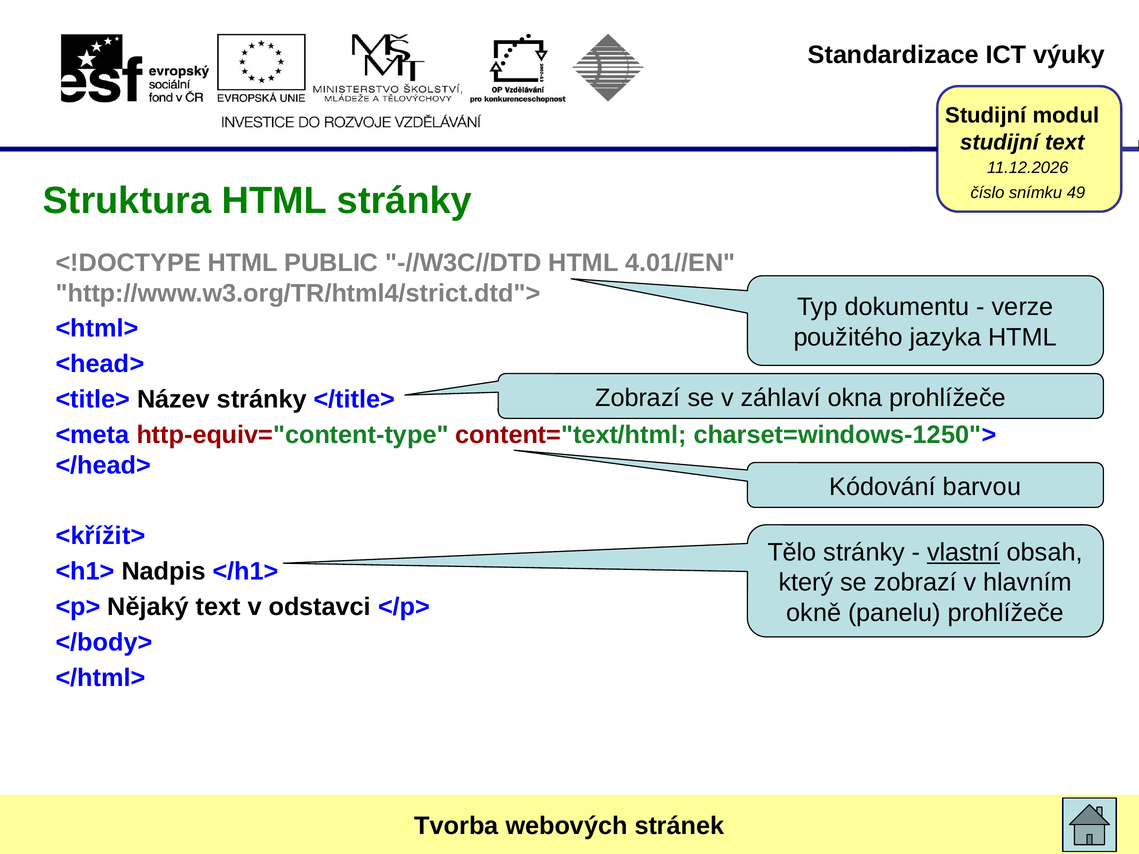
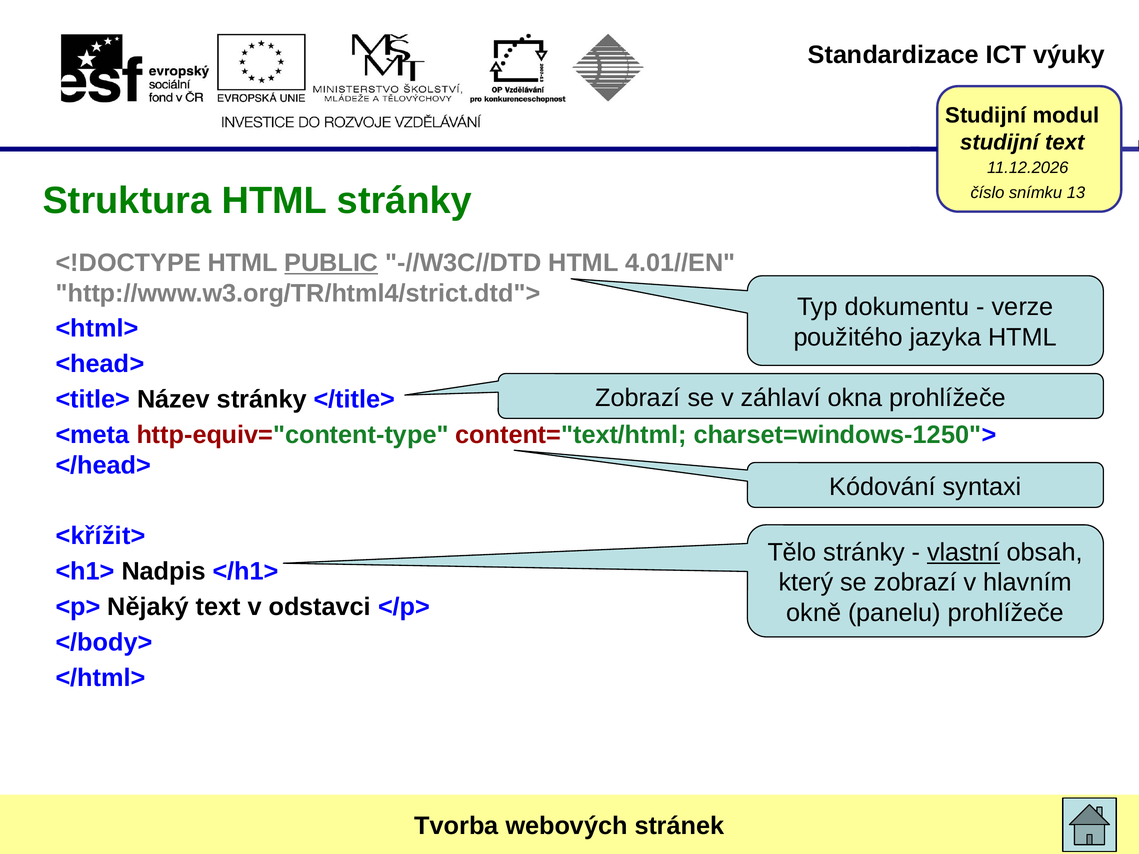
49: 49 -> 13 (1076, 193)
PUBLIC underline: none -> present (331, 263)
barvou: barvou -> syntaxi (982, 487)
